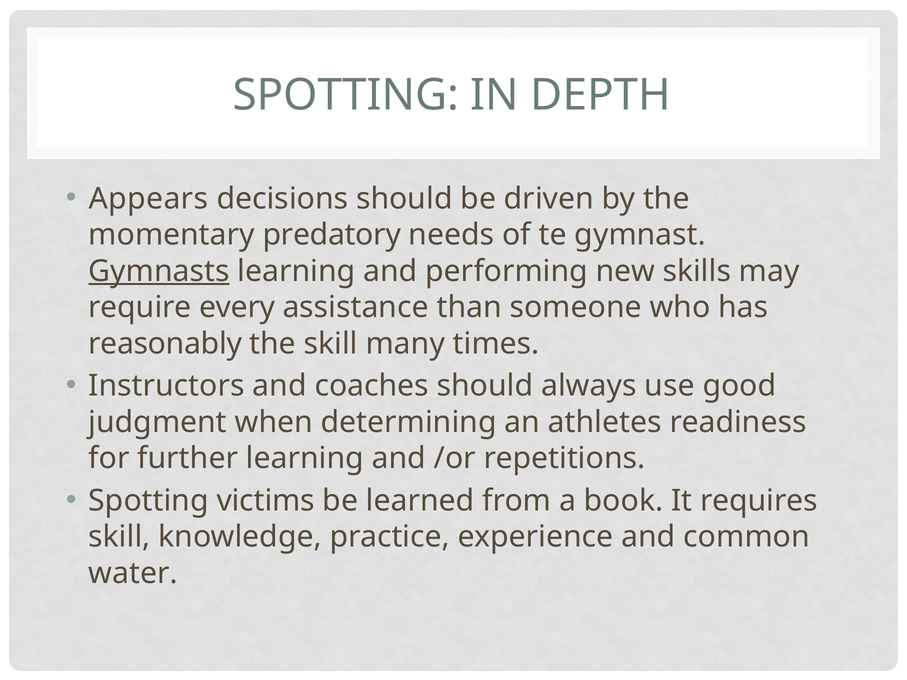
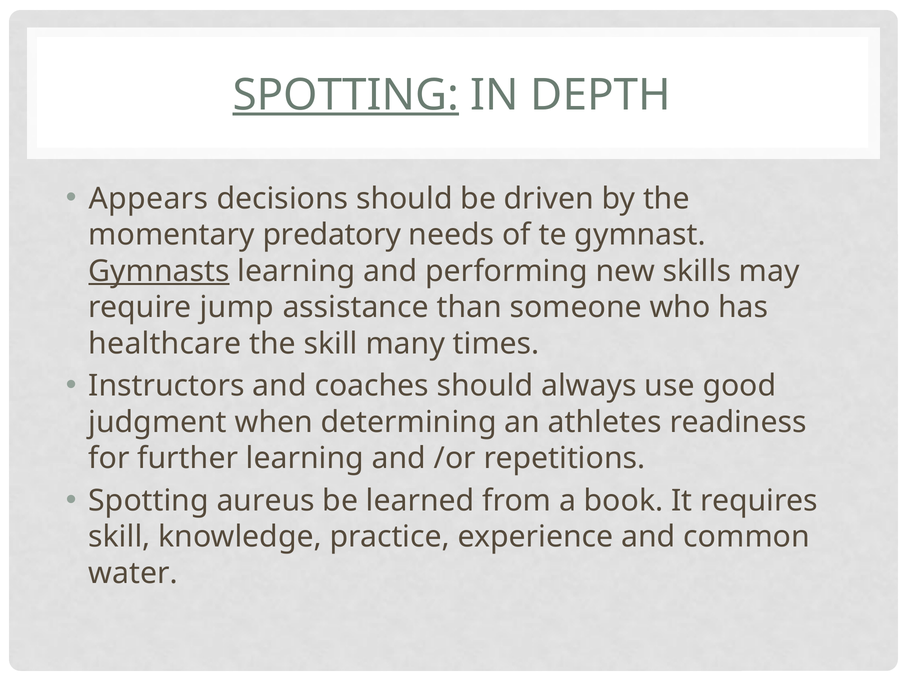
SPOTTING underline: none -> present (346, 95)
every: every -> jump (237, 307)
reasonably: reasonably -> healthcare (165, 344)
victims: victims -> aureus (266, 501)
